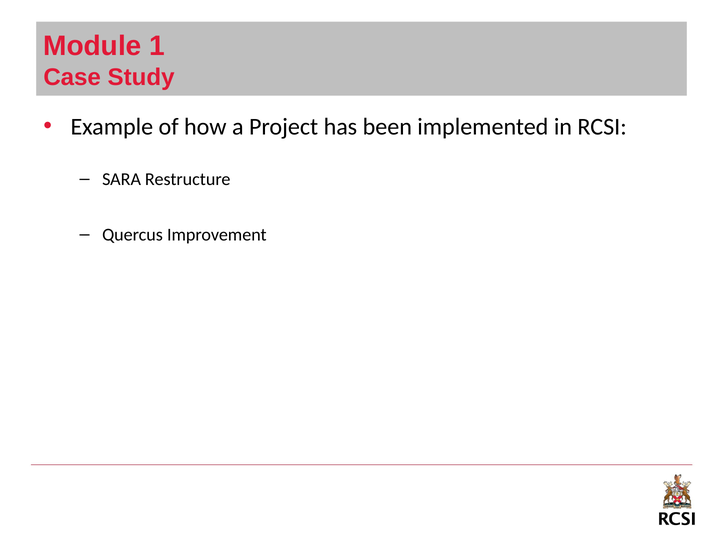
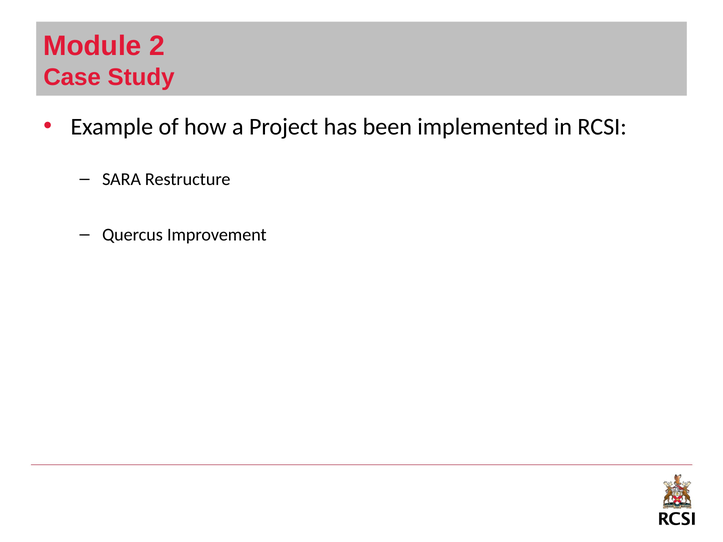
1: 1 -> 2 (157, 46)
